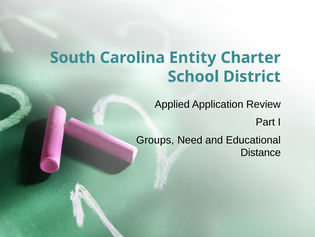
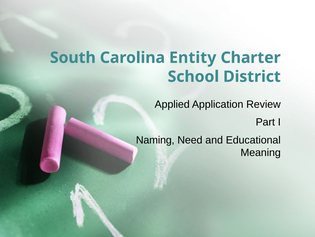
Groups: Groups -> Naming (155, 140)
Distance: Distance -> Meaning (261, 152)
